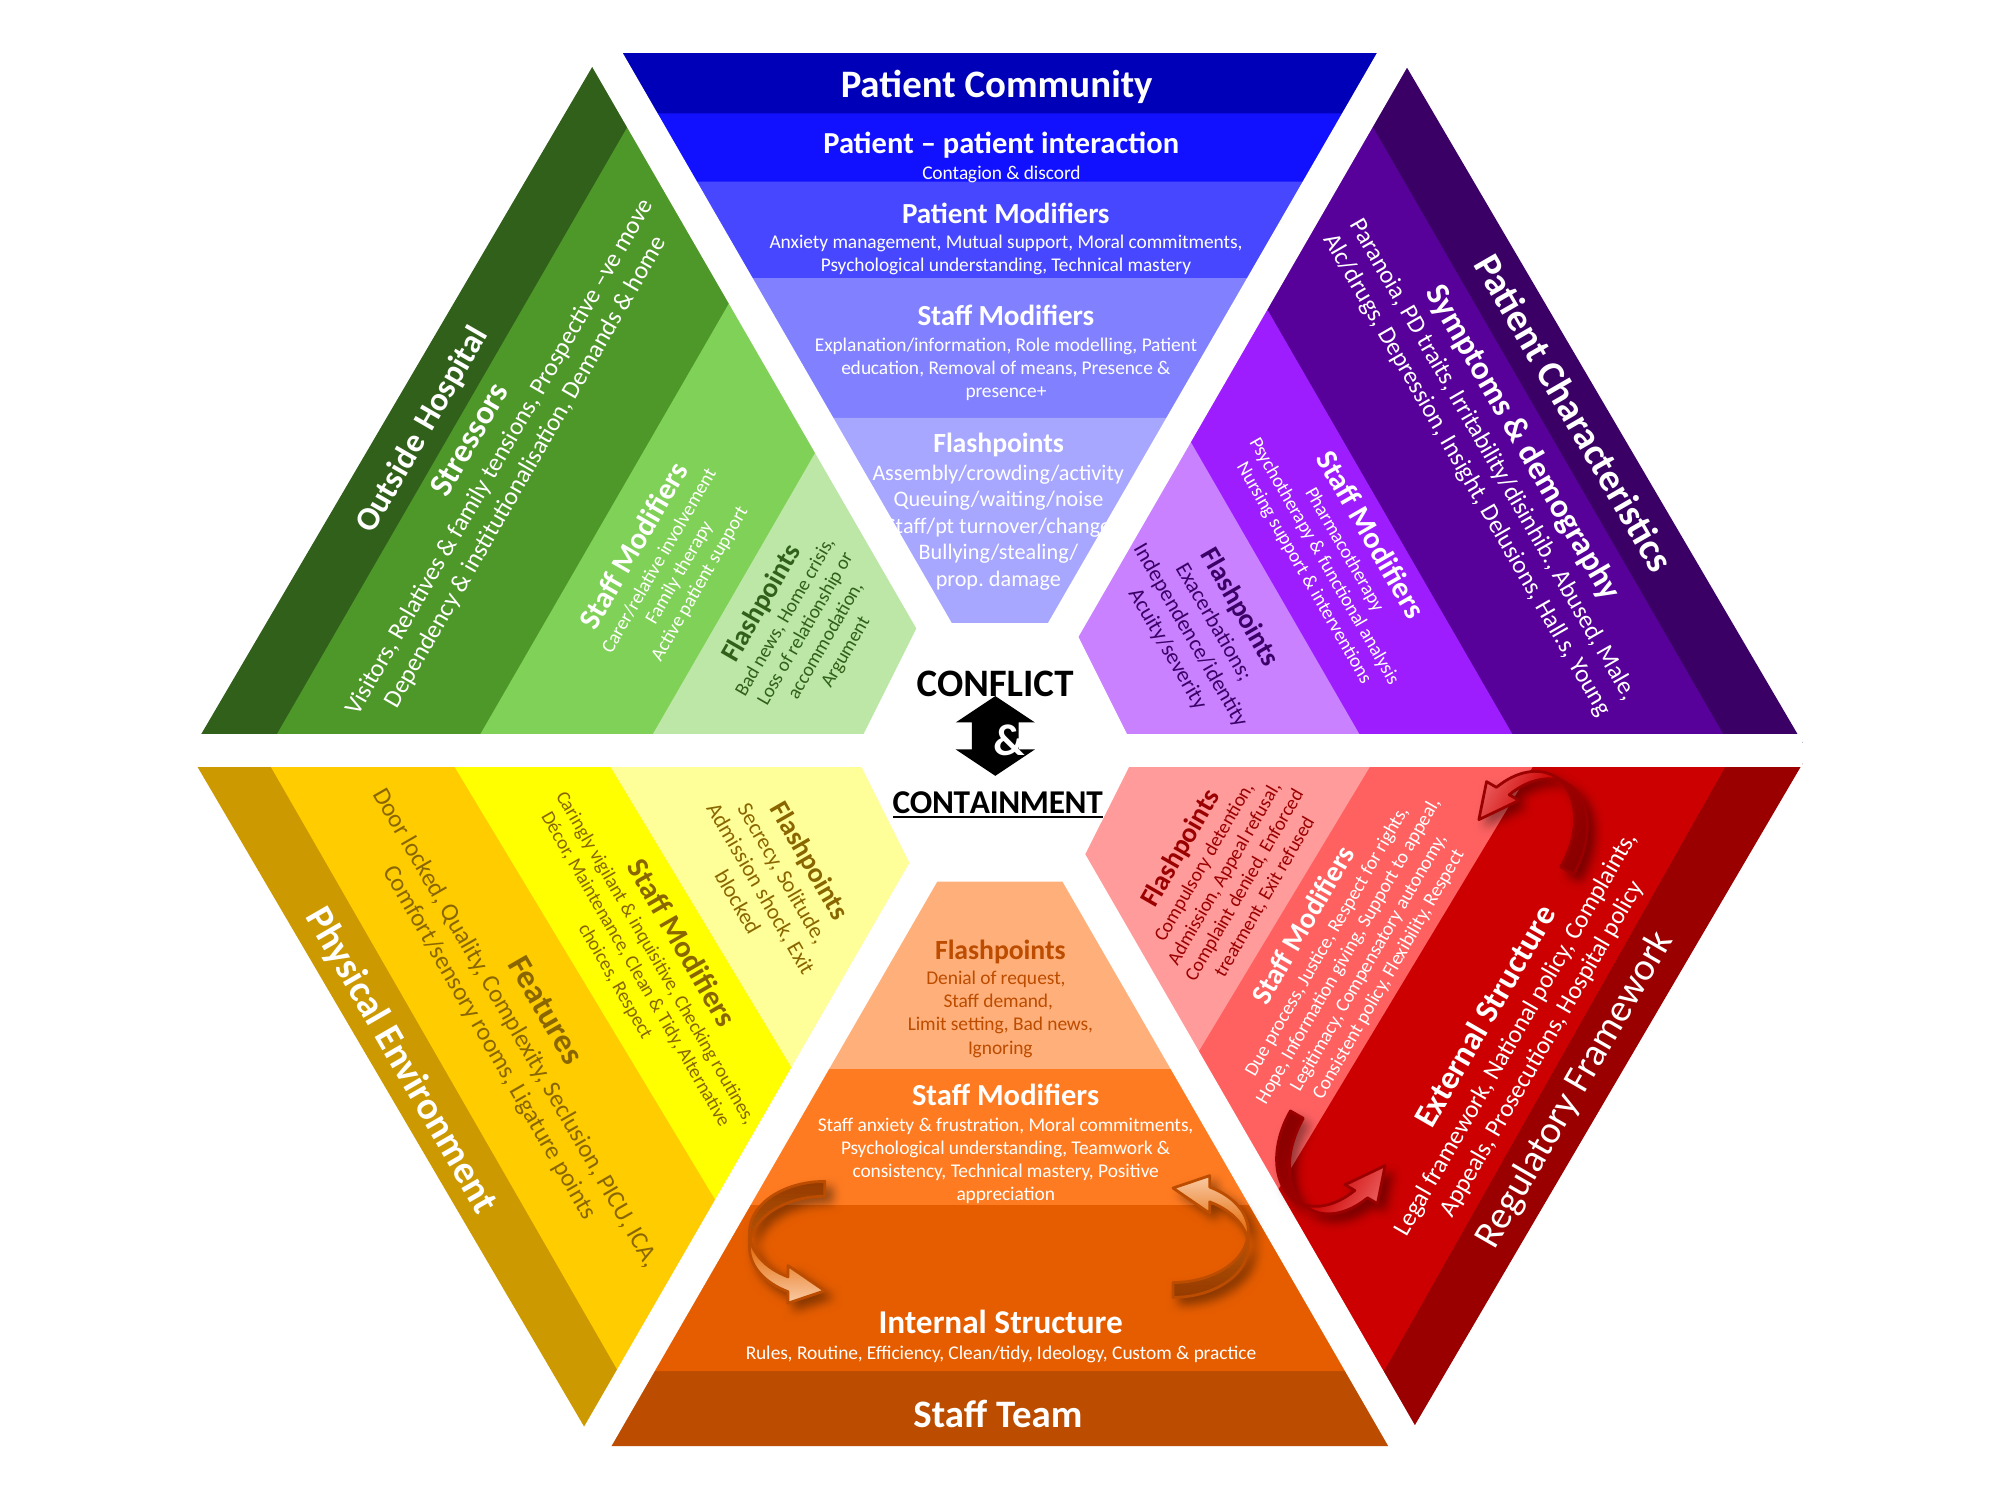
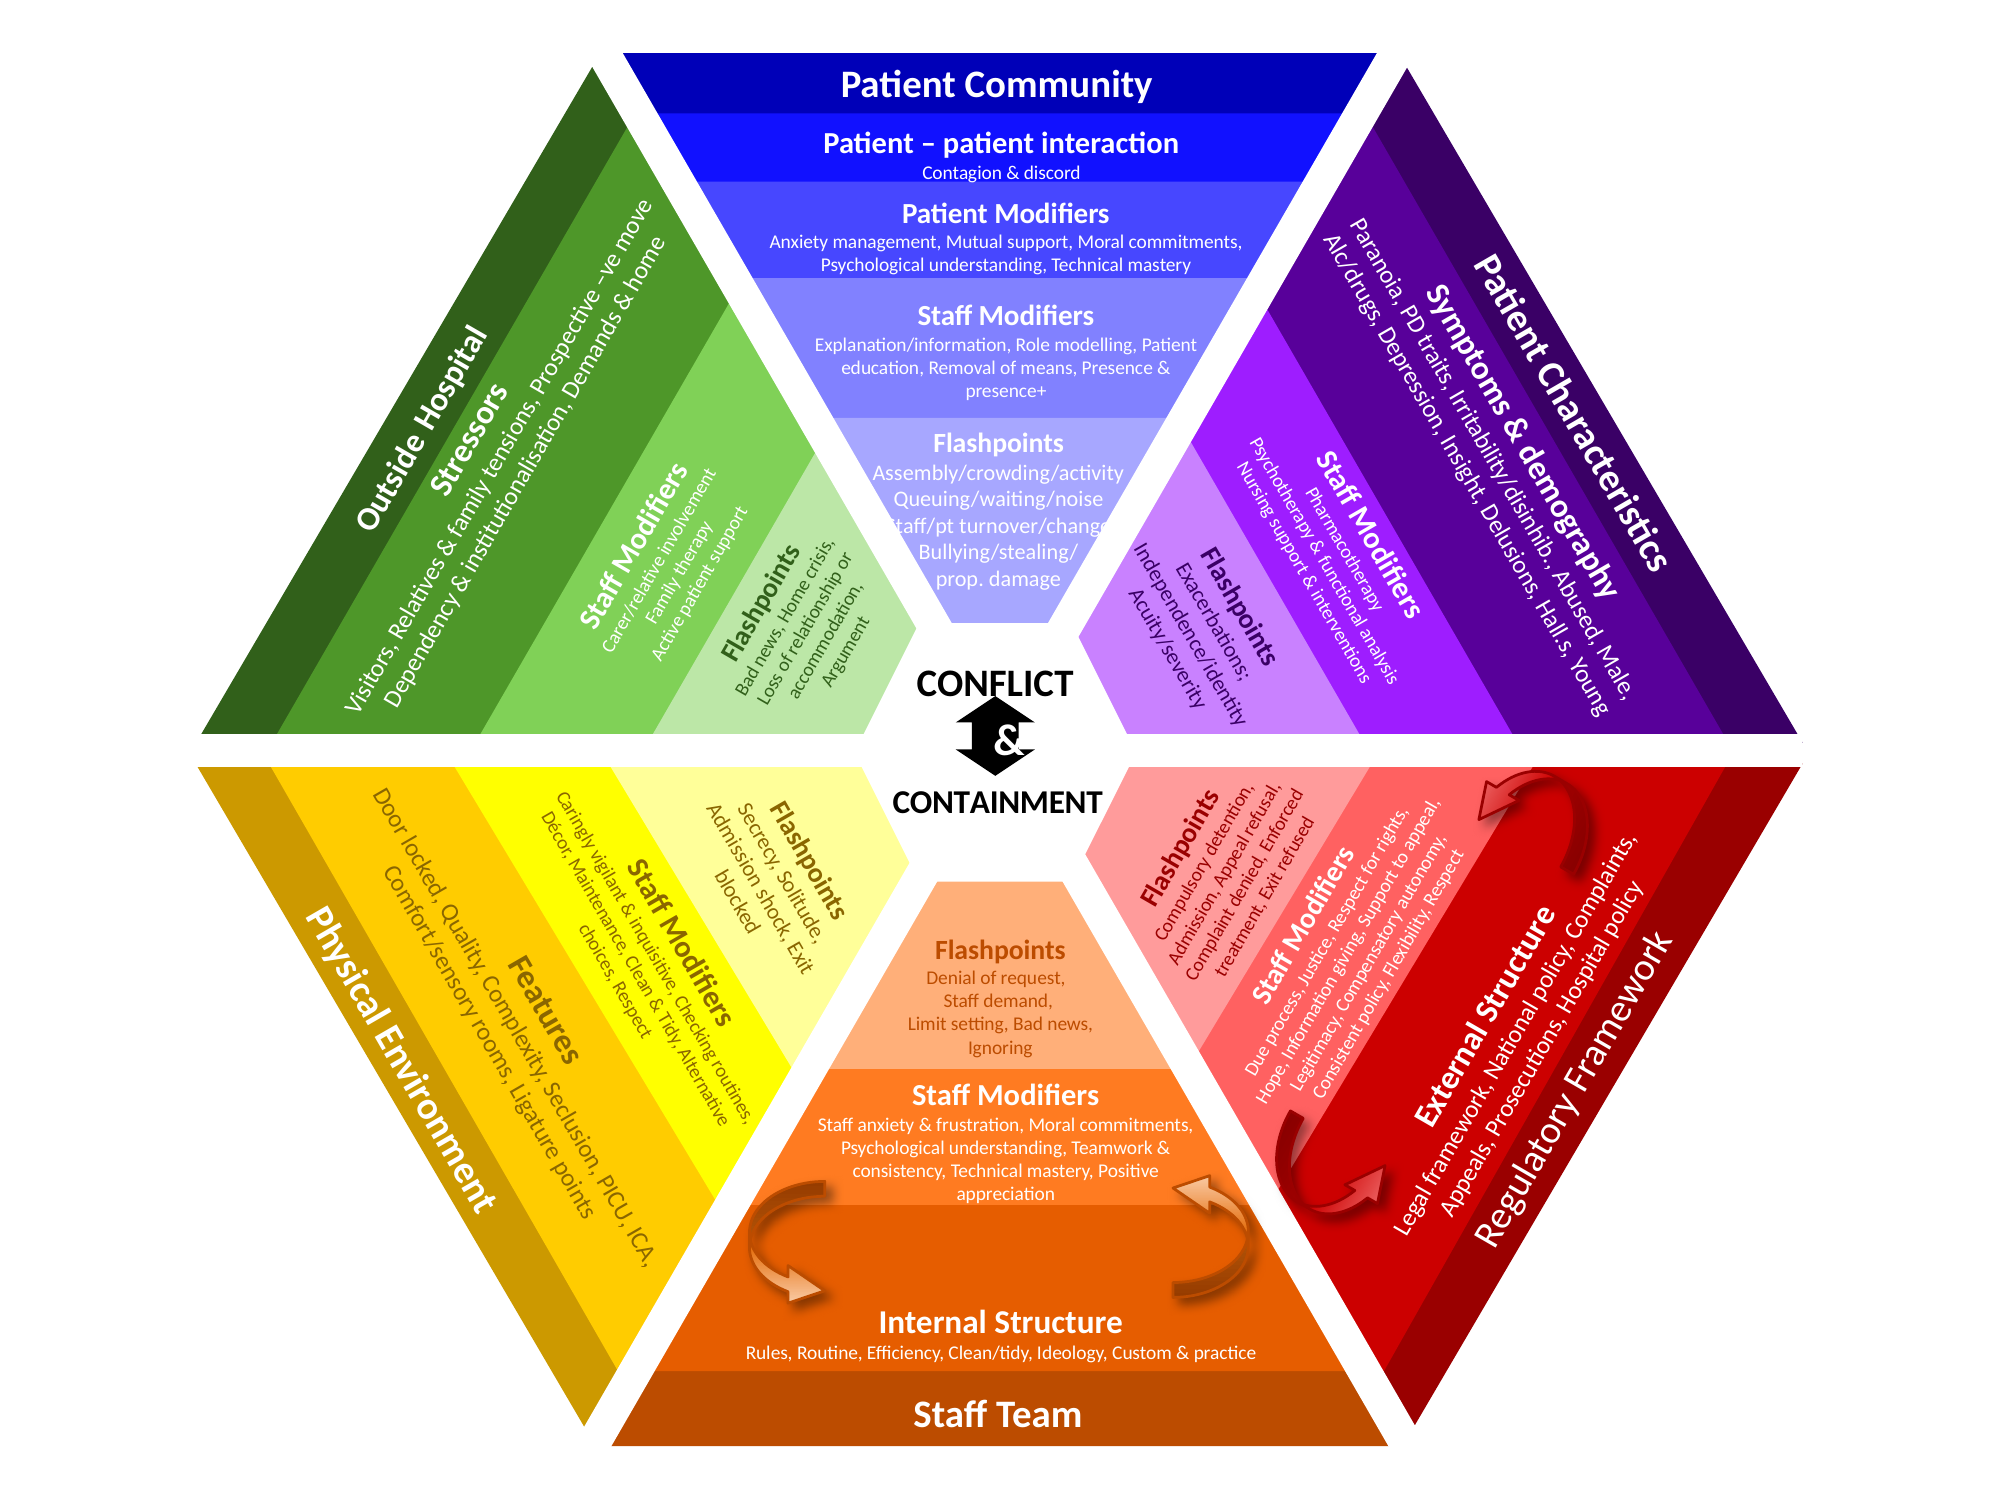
CONTAINMENT underline: present -> none (998, 802)
